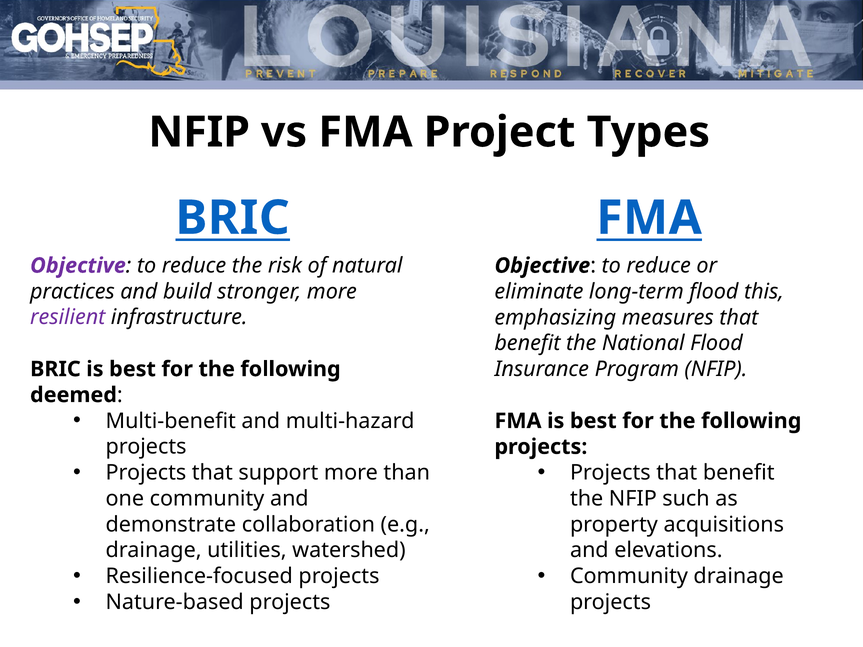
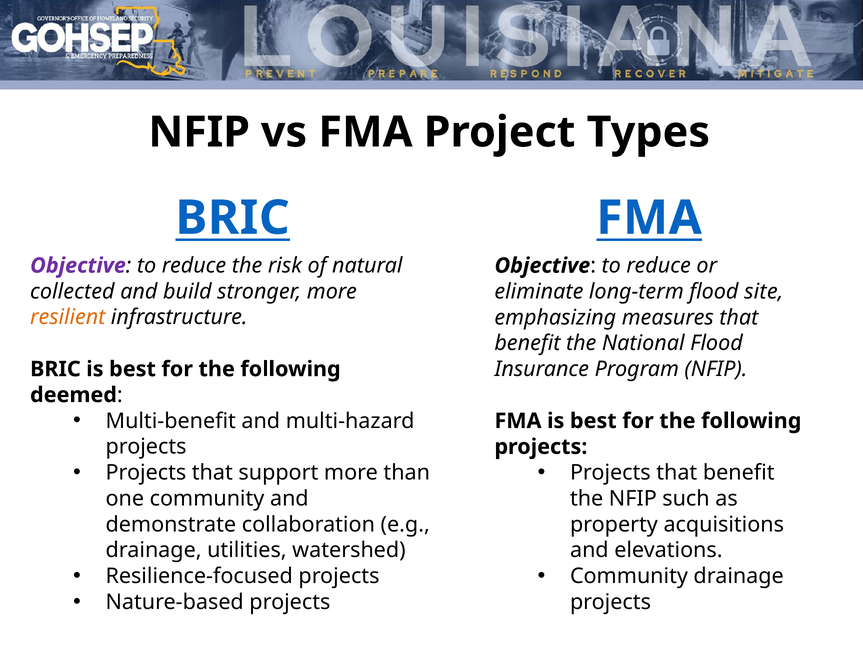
practices: practices -> collected (72, 292)
this: this -> site (764, 292)
resilient colour: purple -> orange (68, 317)
